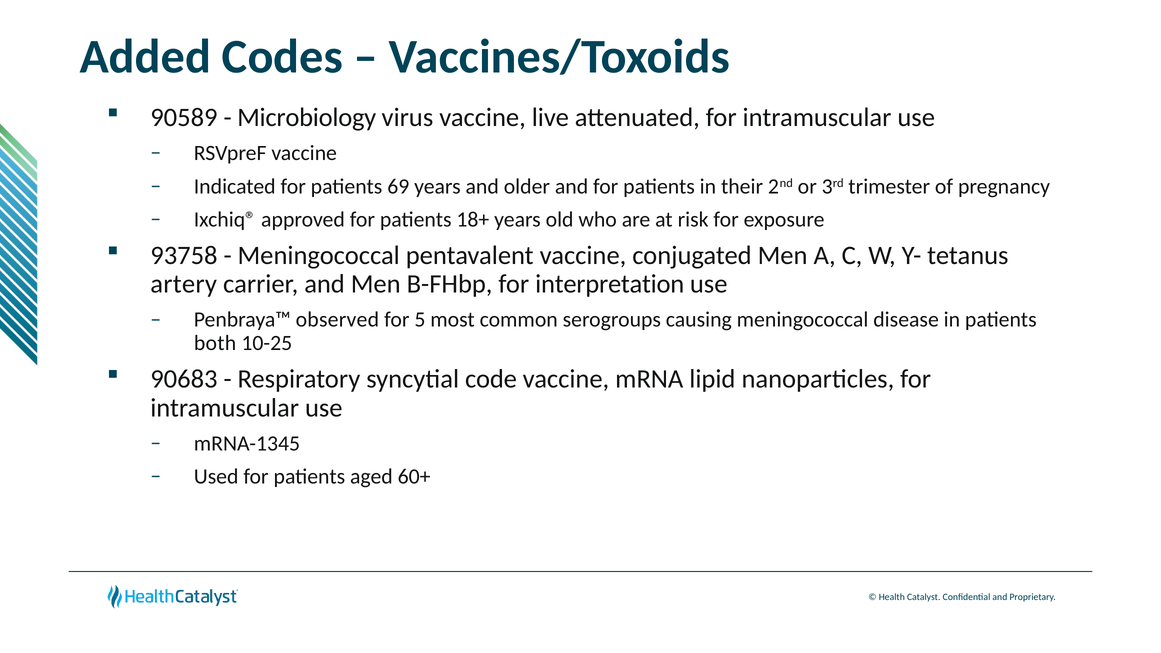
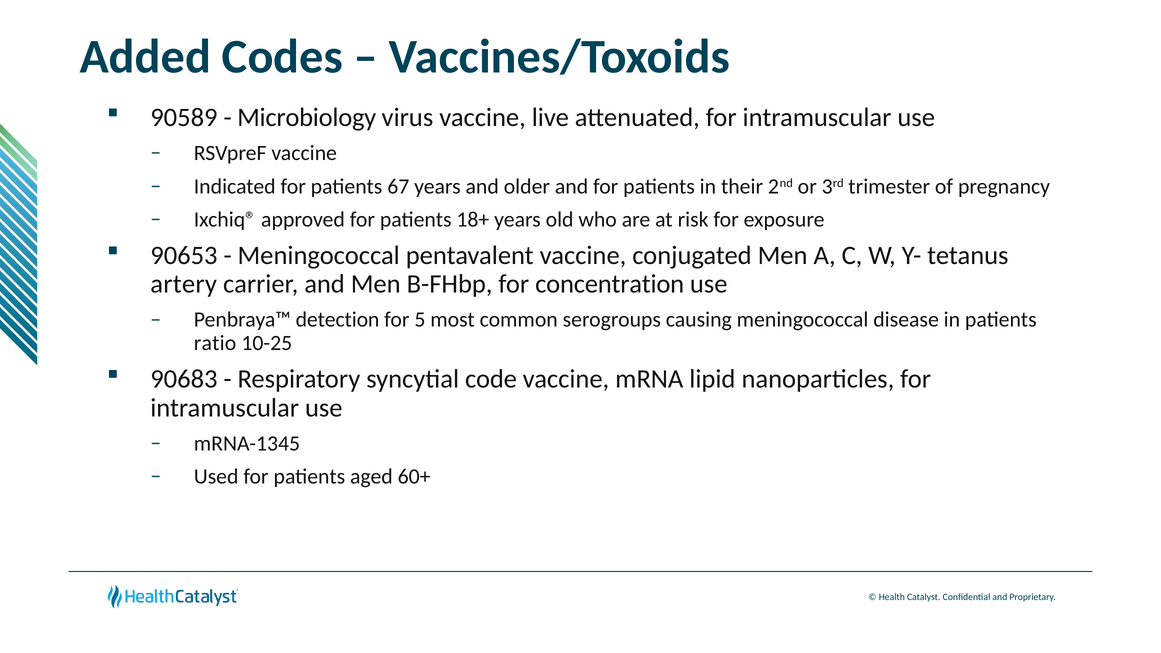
69: 69 -> 67 (398, 186)
93758: 93758 -> 90653 (184, 255)
interpretation: interpretation -> concentration (610, 284)
observed: observed -> detection (338, 320)
both: both -> ratio (215, 343)
